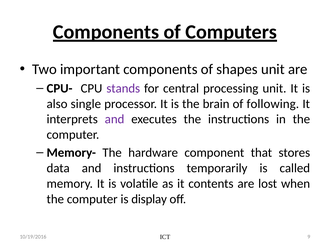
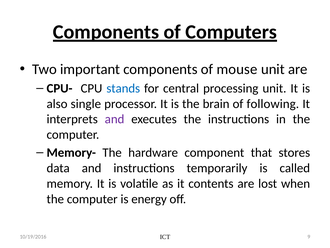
shapes: shapes -> mouse (237, 69)
stands colour: purple -> blue (123, 88)
display: display -> energy (149, 199)
